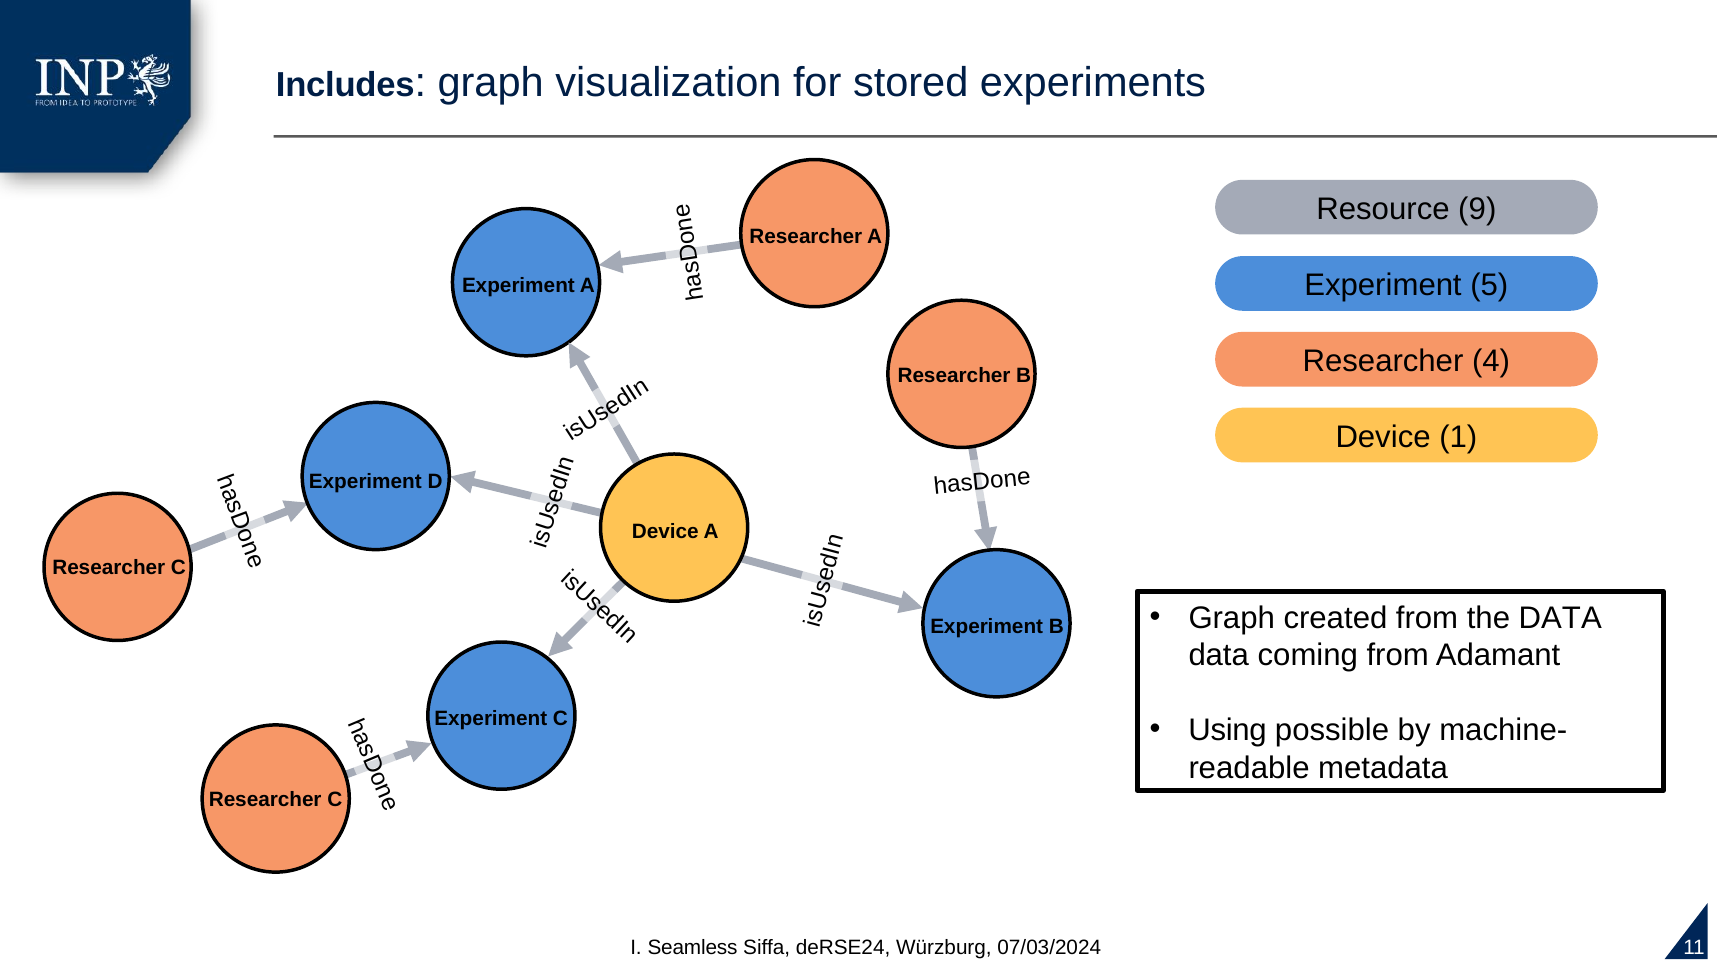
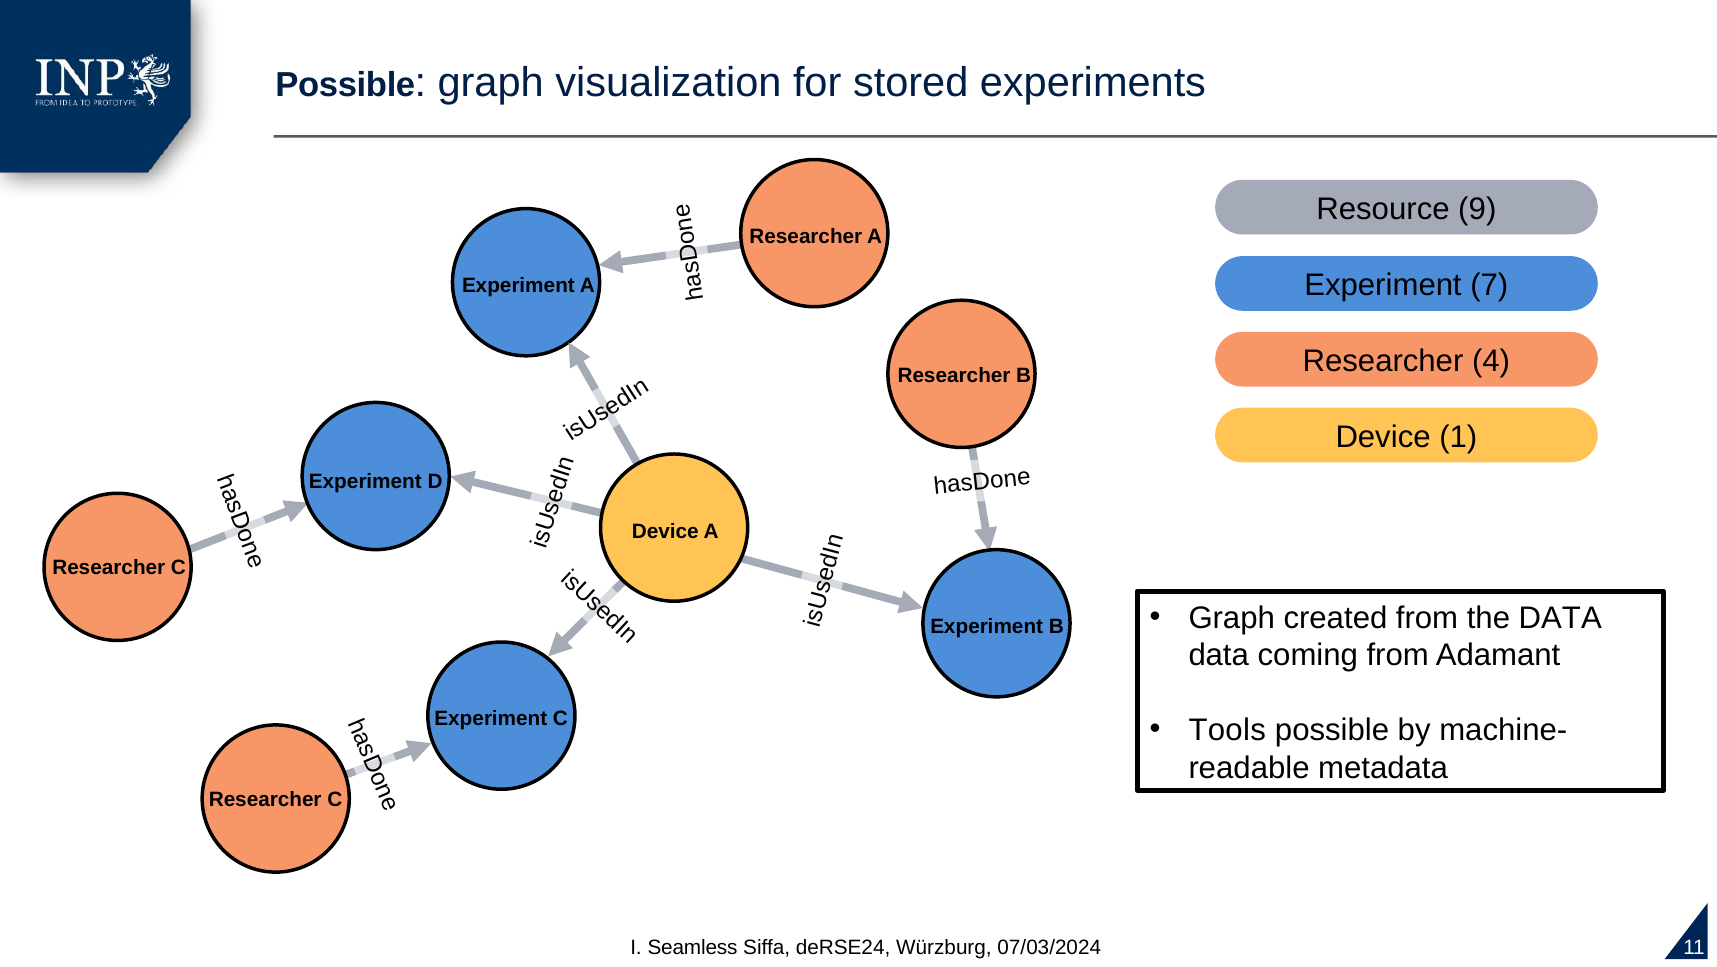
Includes: Includes -> Possible (345, 85)
5: 5 -> 7 (1489, 285)
Using: Using -> Tools (1227, 730)
